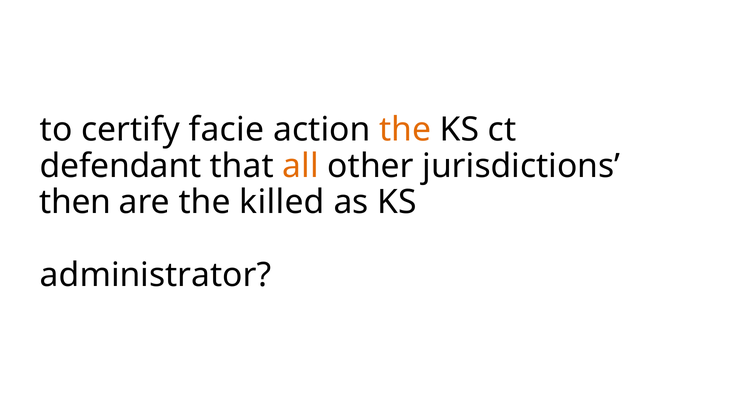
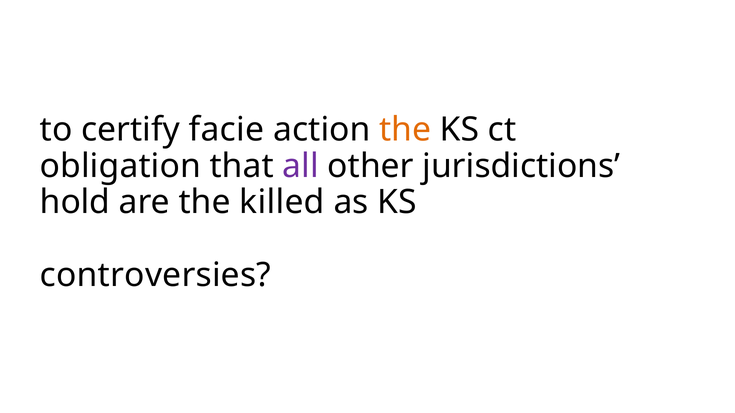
defendant: defendant -> obligation (120, 166)
all colour: orange -> purple (301, 166)
then: then -> hold (75, 202)
administrator: administrator -> controversies (156, 275)
